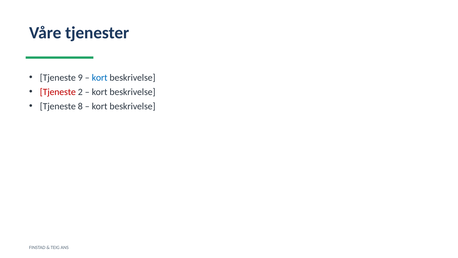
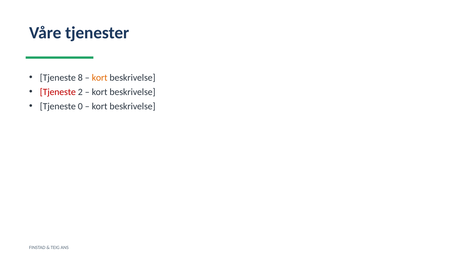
9: 9 -> 8 (80, 78)
kort colour: blue -> orange (100, 78)
8: 8 -> 0 (80, 106)
